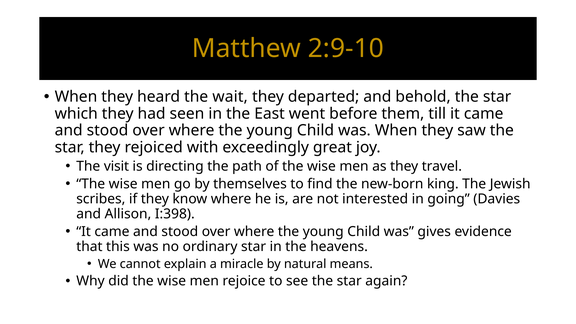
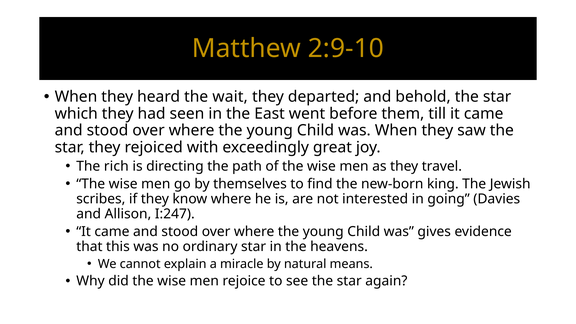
visit: visit -> rich (116, 166)
I:398: I:398 -> I:247 (175, 214)
